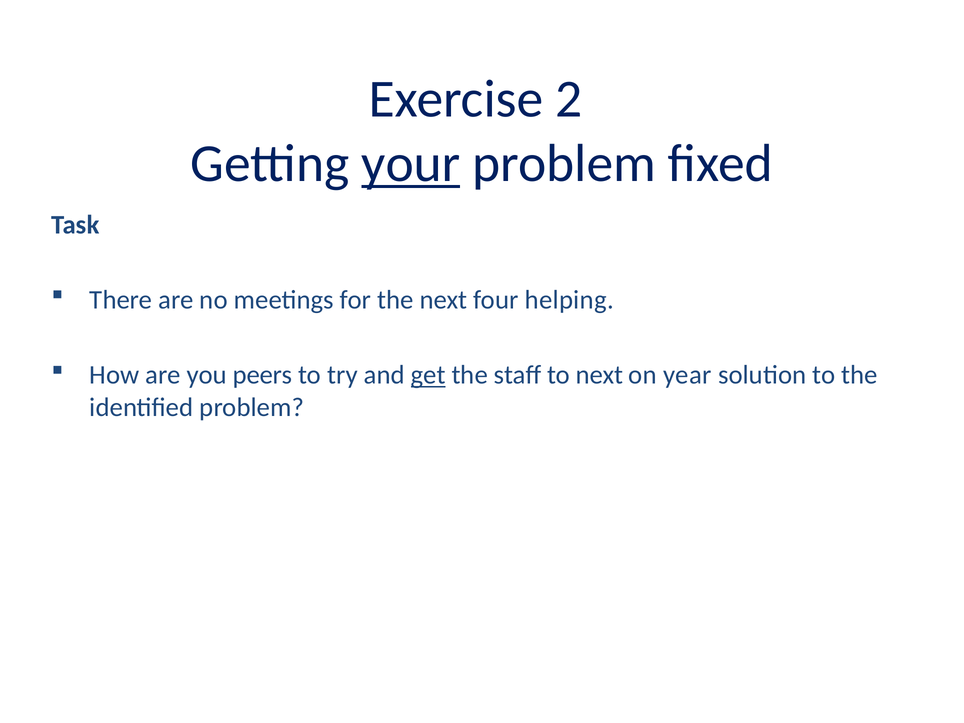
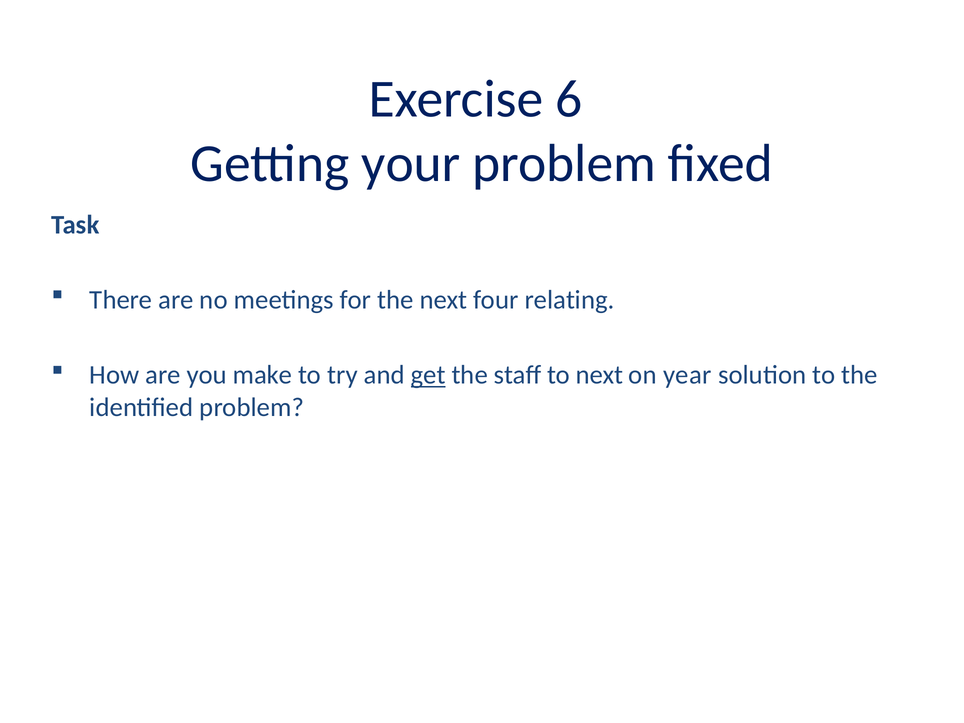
2: 2 -> 6 (569, 99)
your underline: present -> none (411, 163)
helping: helping -> relating (569, 300)
peers: peers -> make (263, 375)
